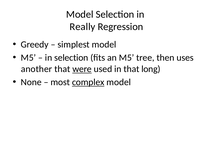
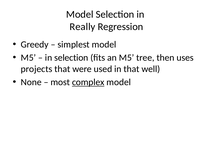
another: another -> projects (37, 69)
were underline: present -> none (82, 69)
long: long -> well (151, 69)
